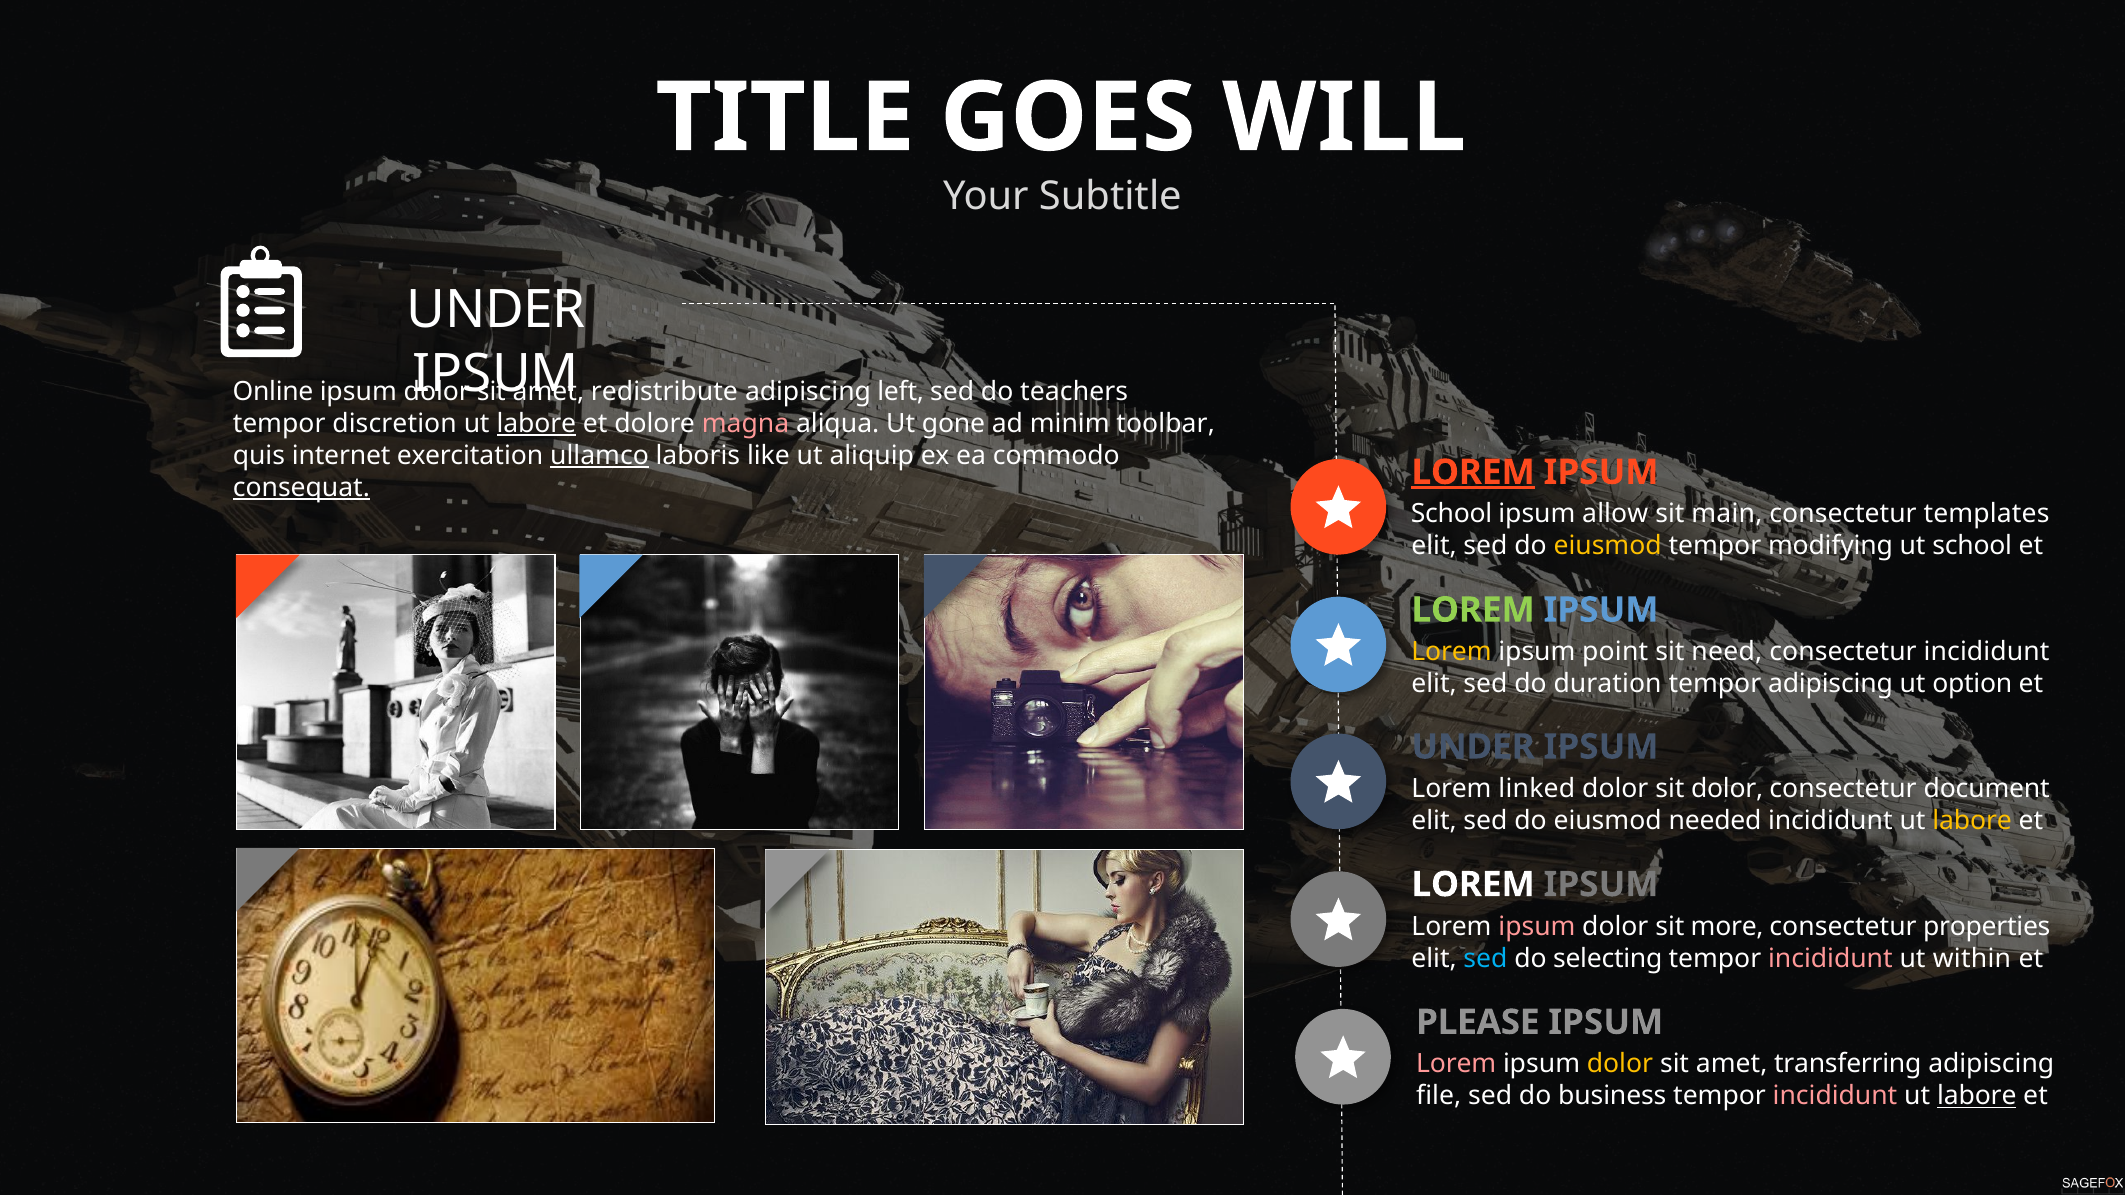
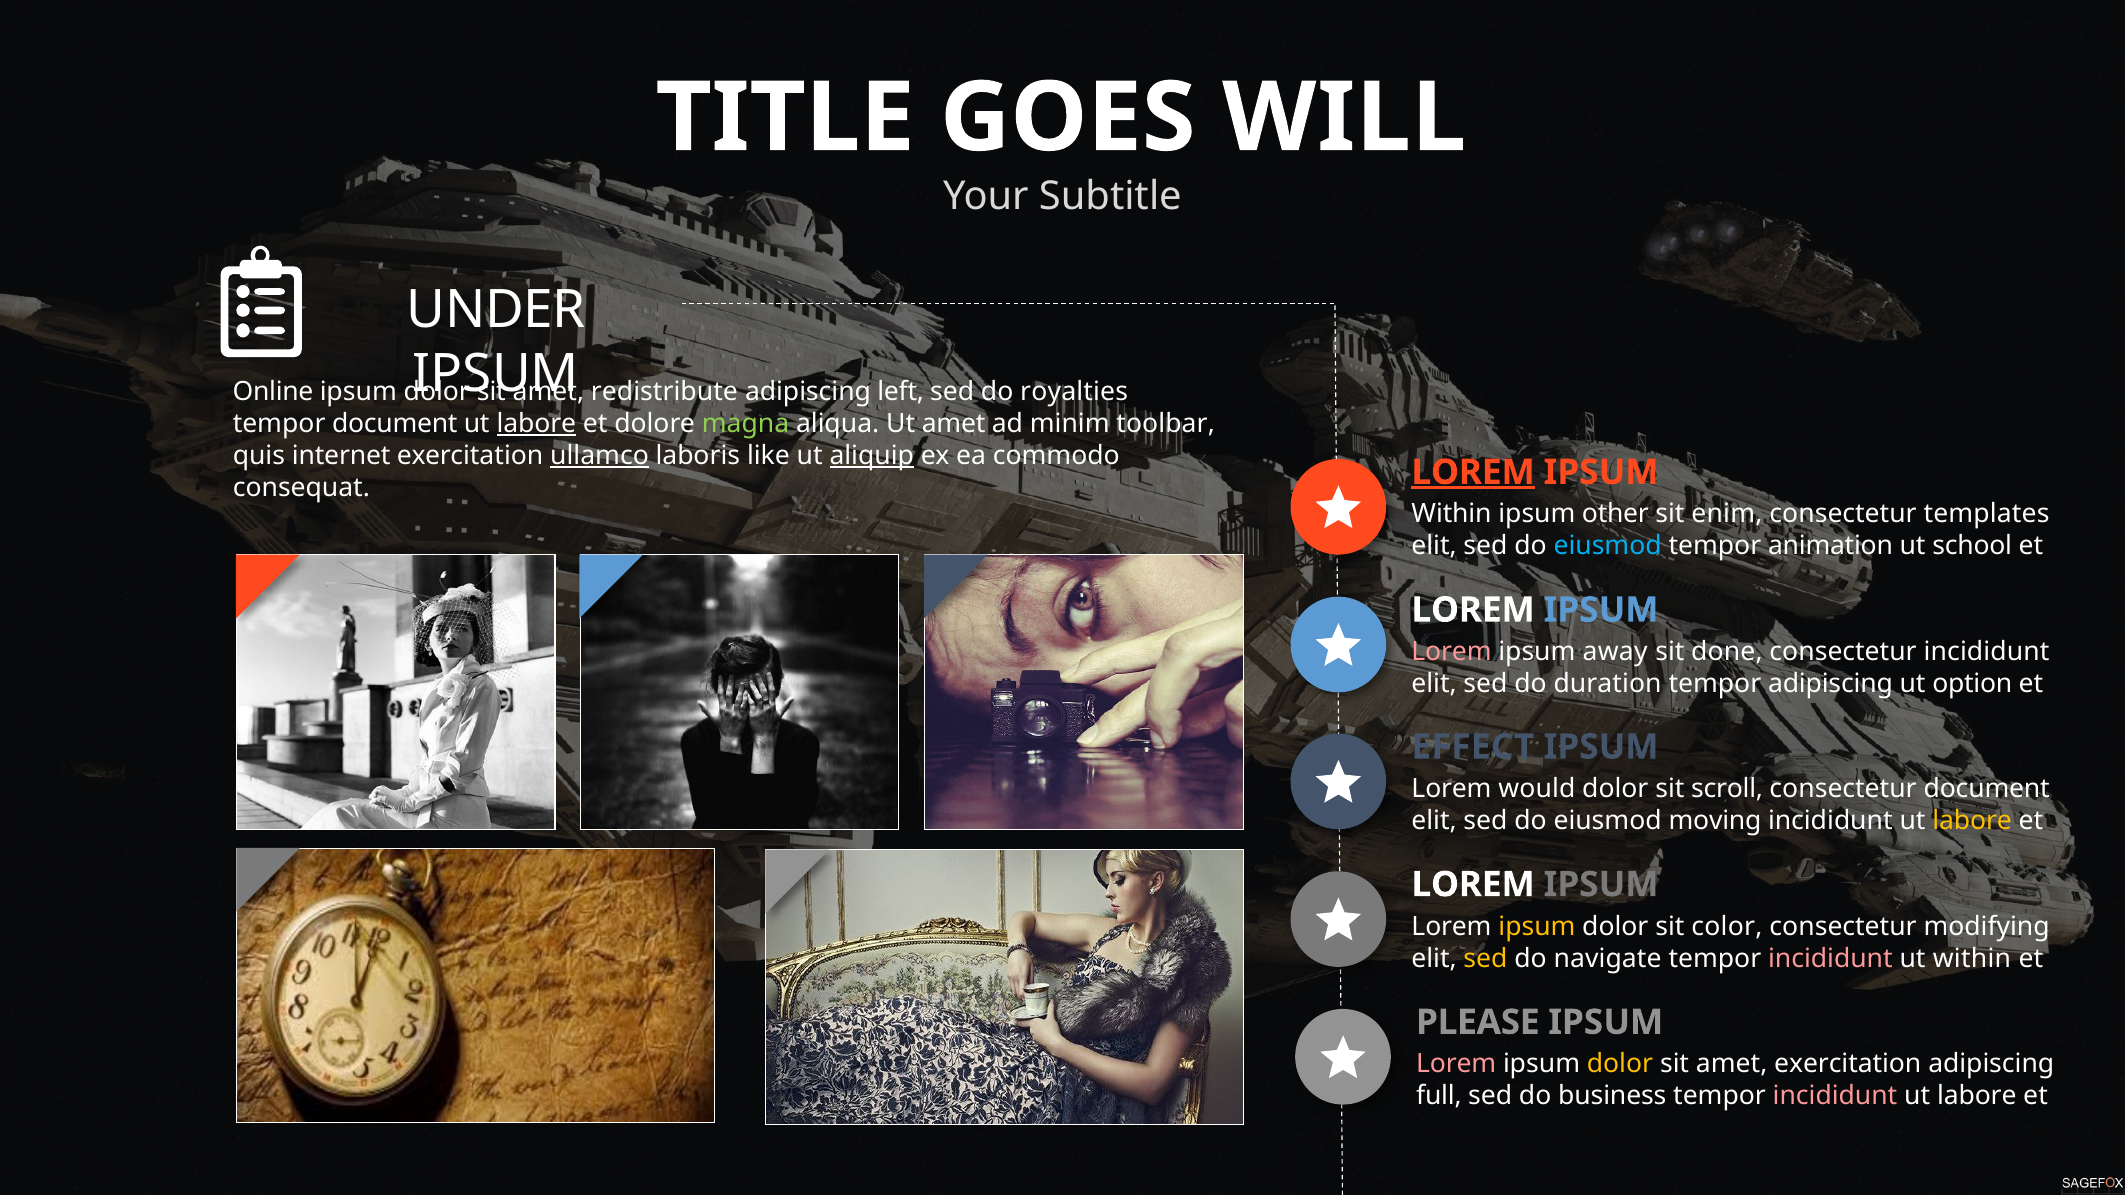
teachers: teachers -> royalties (1074, 392)
tempor discretion: discretion -> document (395, 424)
magna colour: pink -> light green (746, 424)
Ut gone: gone -> amet (954, 424)
aliquip underline: none -> present (872, 456)
consequat underline: present -> none (301, 488)
School: School -> Within (1452, 514)
allow: allow -> other (1615, 514)
main: main -> enim (1727, 514)
eiusmod colour: yellow -> light blue (1608, 546)
modifying: modifying -> animation (1830, 546)
LOREM colour: light green -> white (1473, 610)
Lorem colour: yellow -> pink (1452, 652)
point: point -> away (1615, 652)
need: need -> done (1727, 652)
UNDER: UNDER -> EFFECT (1473, 747)
linked: linked -> would (1537, 789)
sit dolor: dolor -> scroll (1727, 789)
needed: needed -> moving (1715, 821)
ipsum colour: pink -> yellow (1537, 927)
more: more -> color (1727, 927)
properties: properties -> modifying (1987, 927)
sed colour: light blue -> yellow (1485, 959)
selecting: selecting -> navigate (1608, 959)
amet transferring: transferring -> exercitation (1848, 1064)
file: file -> full (1439, 1096)
labore underline: present -> none (1977, 1096)
